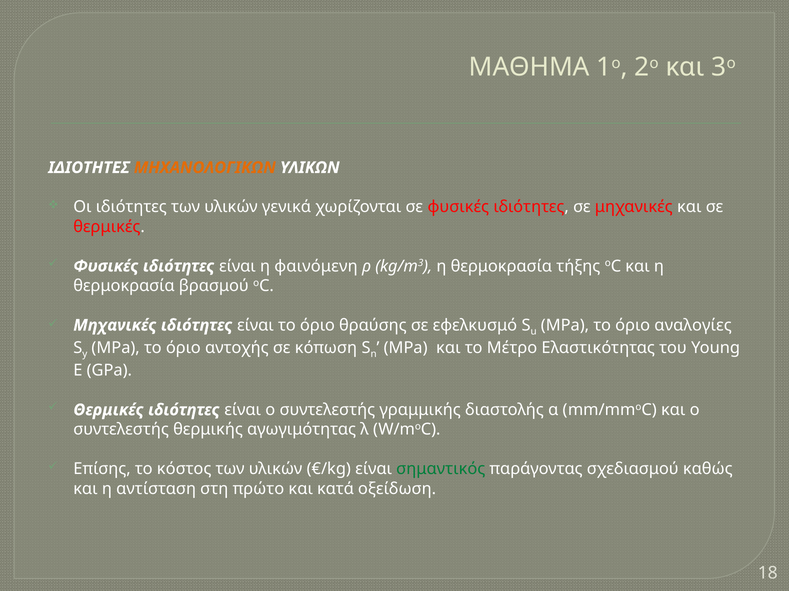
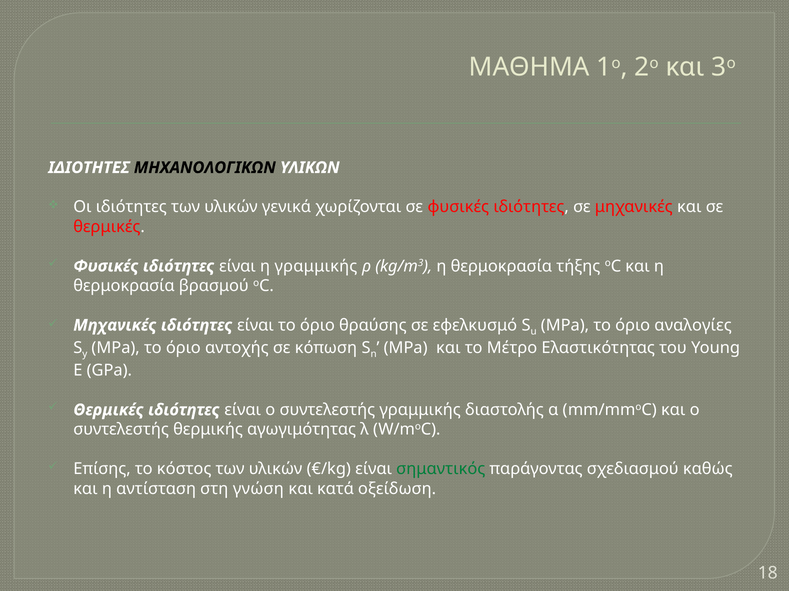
ΜΗΧΑΝΟΛΟΓΙΚΩΝ colour: orange -> black (205, 168)
η φαινόμενη: φαινόμενη -> γραμμικής (316, 266)
πρώτο: πρώτο -> γνώση (258, 489)
